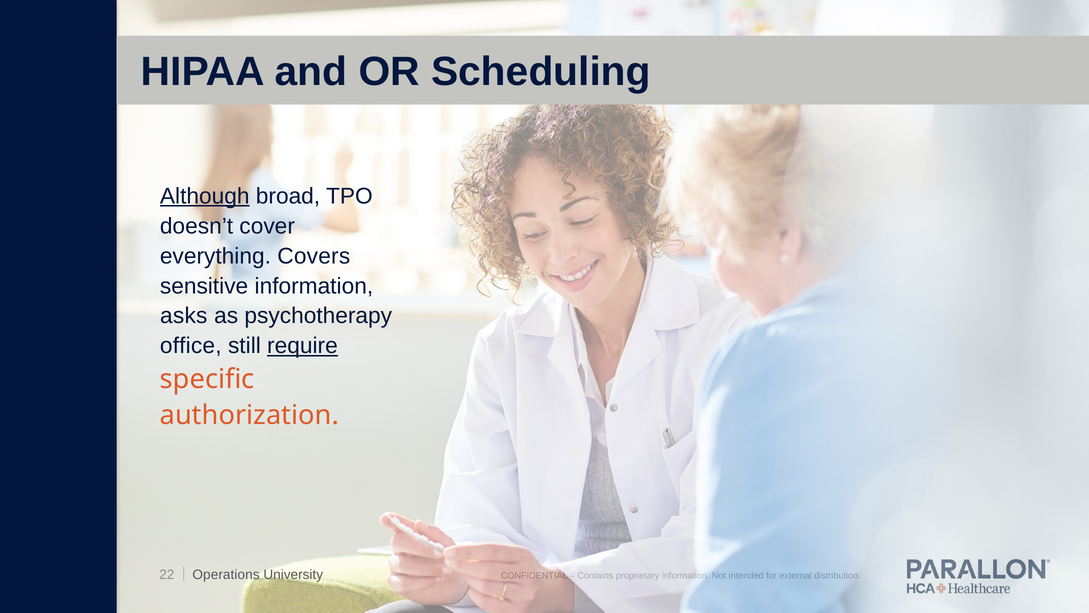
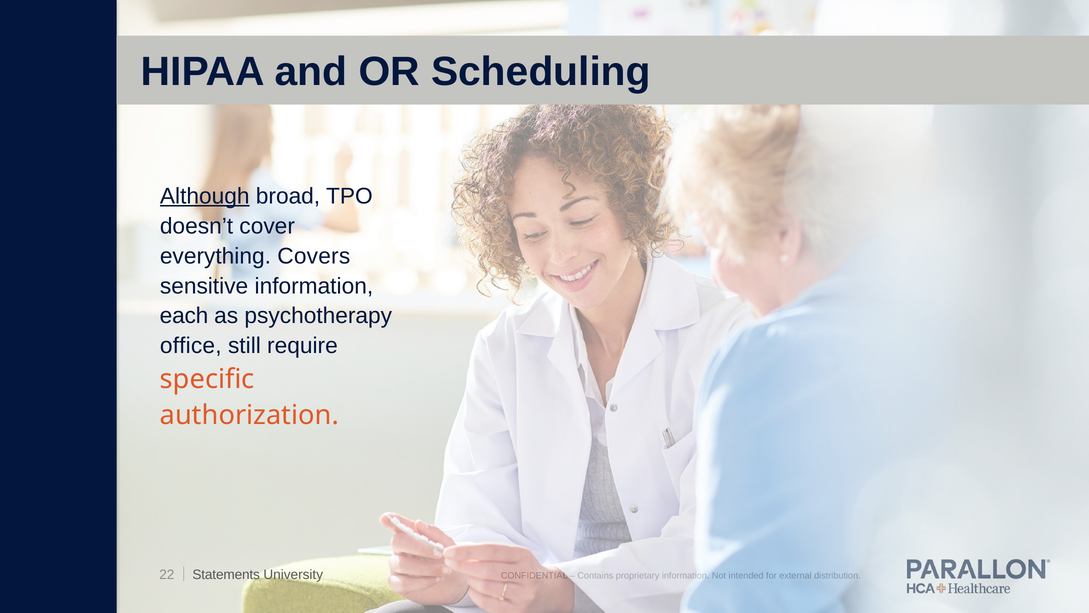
asks: asks -> each (184, 316)
require underline: present -> none (302, 346)
Operations: Operations -> Statements (226, 574)
